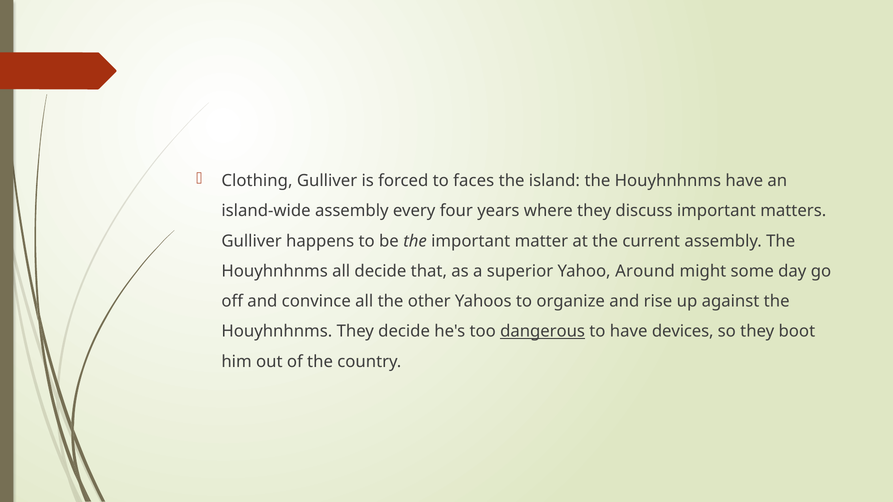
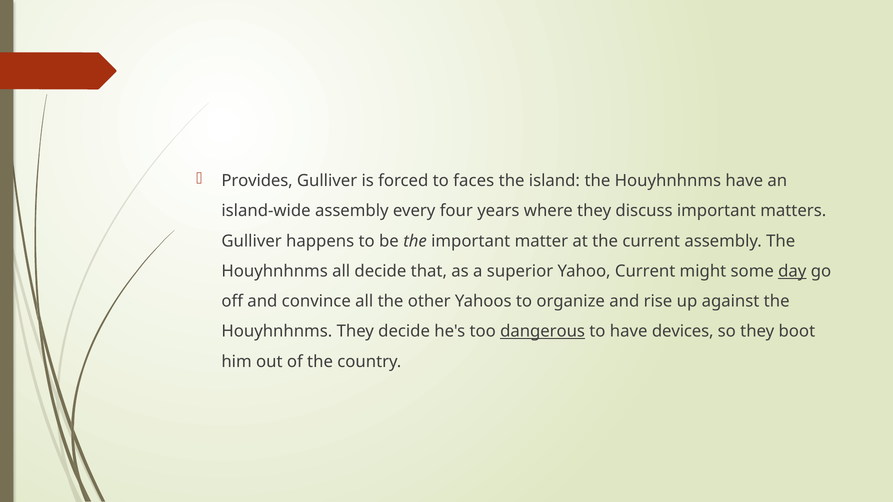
Clothing: Clothing -> Provides (257, 181)
Yahoo Around: Around -> Current (645, 271)
day underline: none -> present (792, 271)
